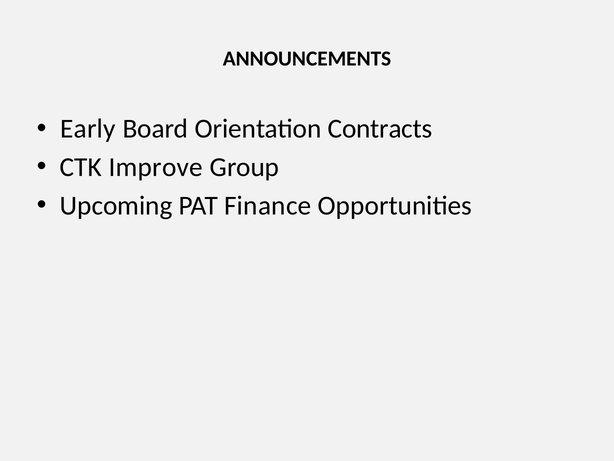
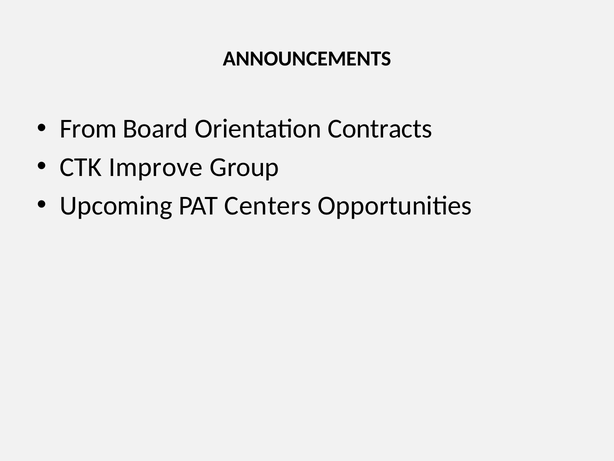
Early: Early -> From (88, 129)
Finance: Finance -> Centers (268, 205)
